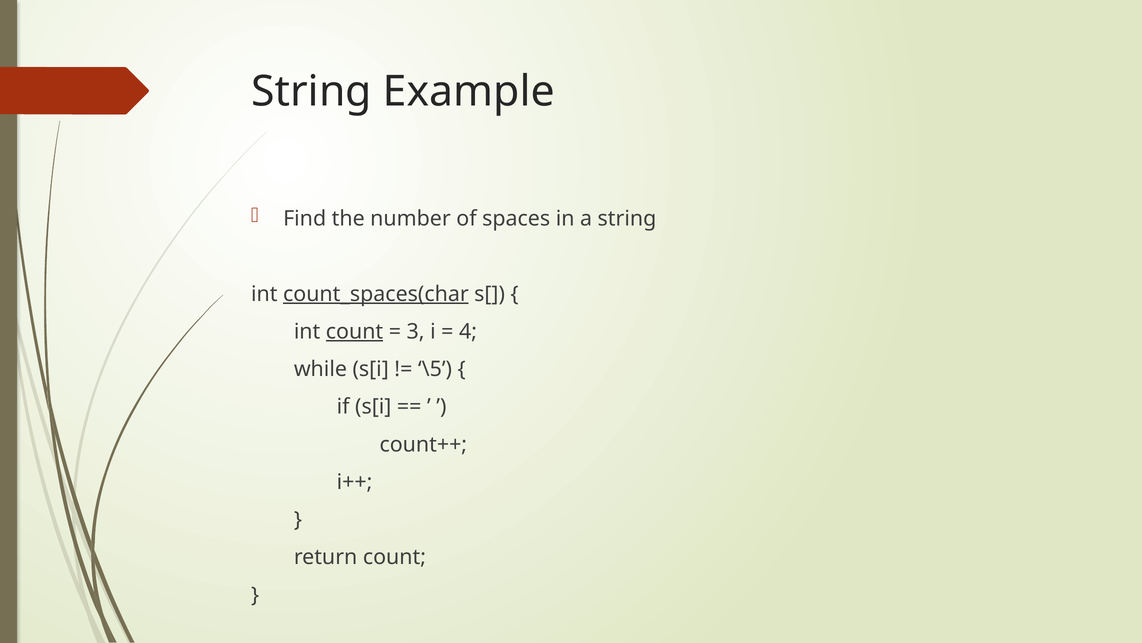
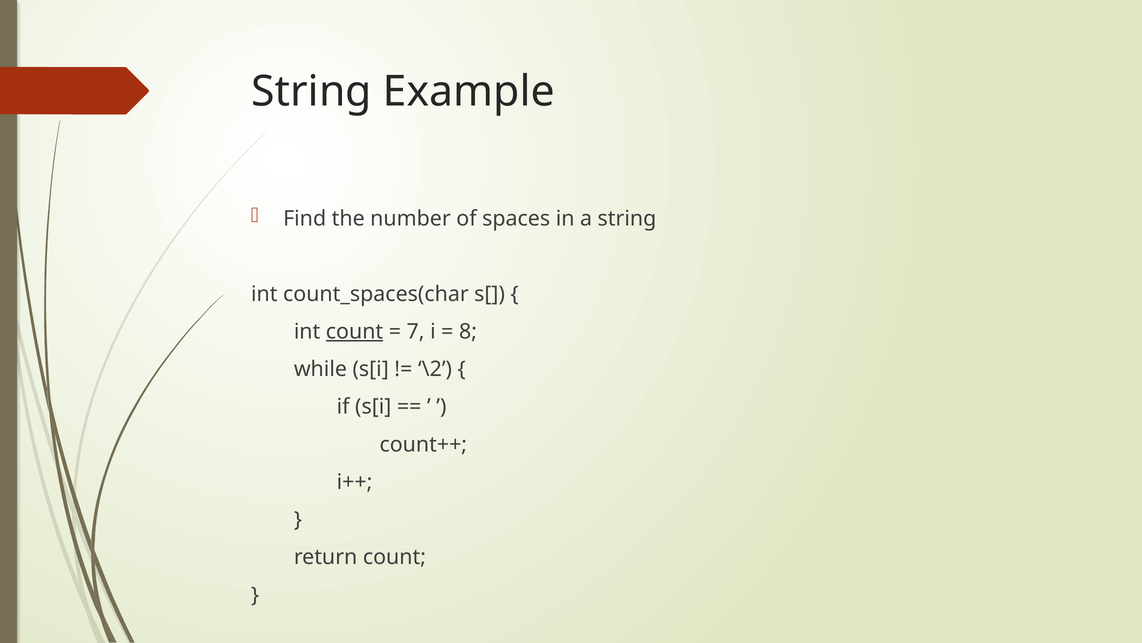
count_spaces(char underline: present -> none (376, 294)
3: 3 -> 7 (416, 331)
4: 4 -> 8 (468, 331)
\5: \5 -> \2 (435, 369)
